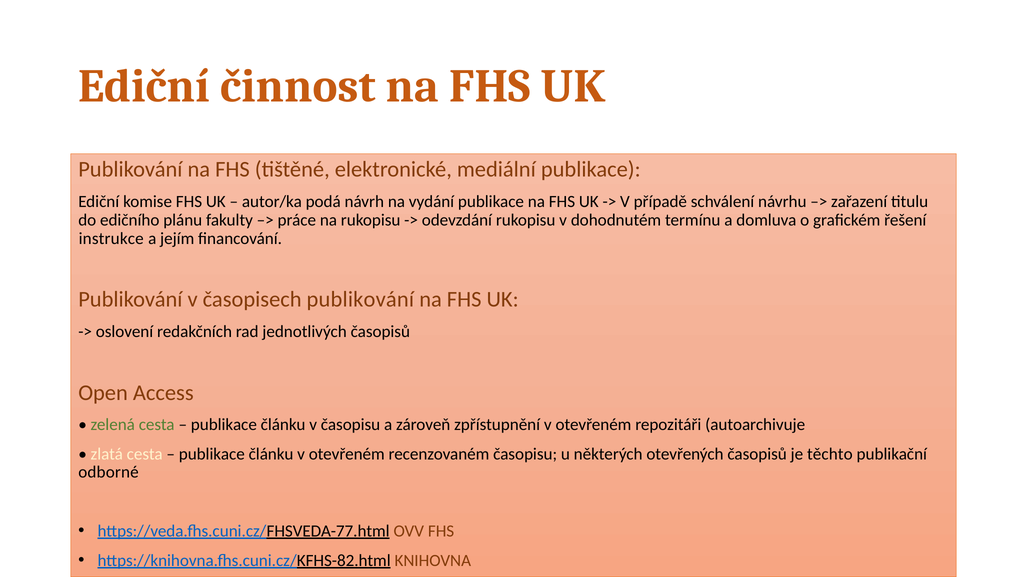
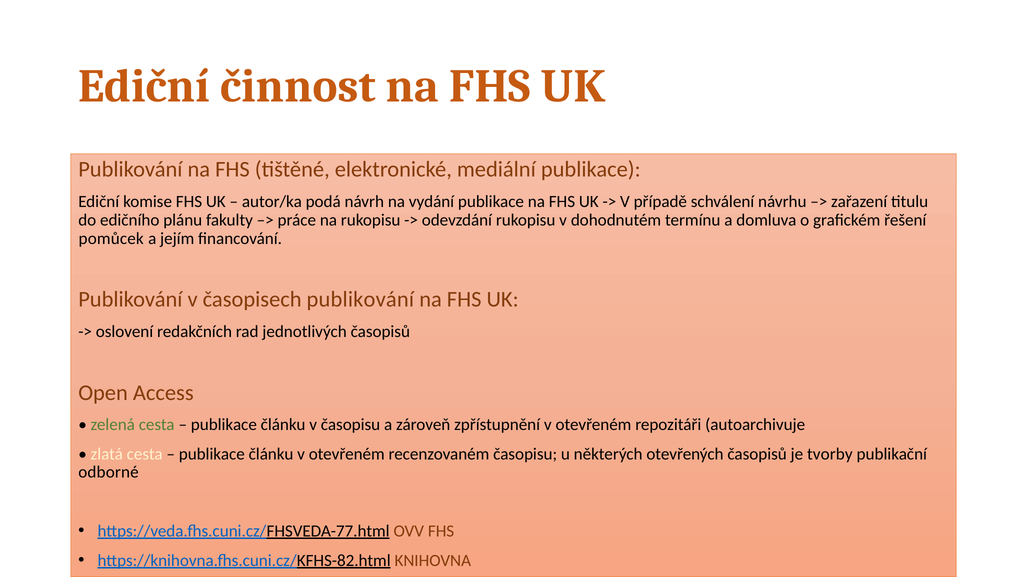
instrukce: instrukce -> pomůcek (111, 239)
těchto: těchto -> tvorby (830, 454)
